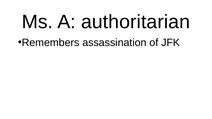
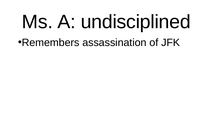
authoritarian: authoritarian -> undisciplined (136, 22)
